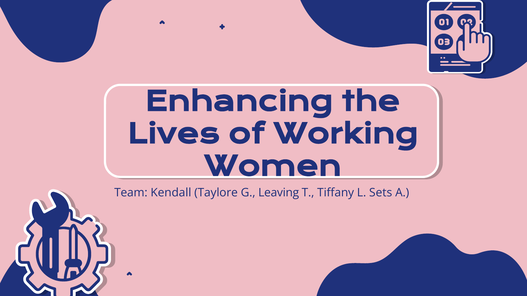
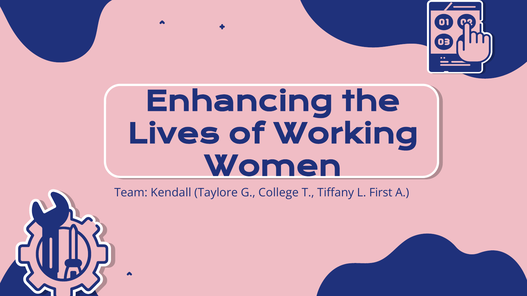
Leaving: Leaving -> College (279, 193)
Sets: Sets -> First (381, 193)
